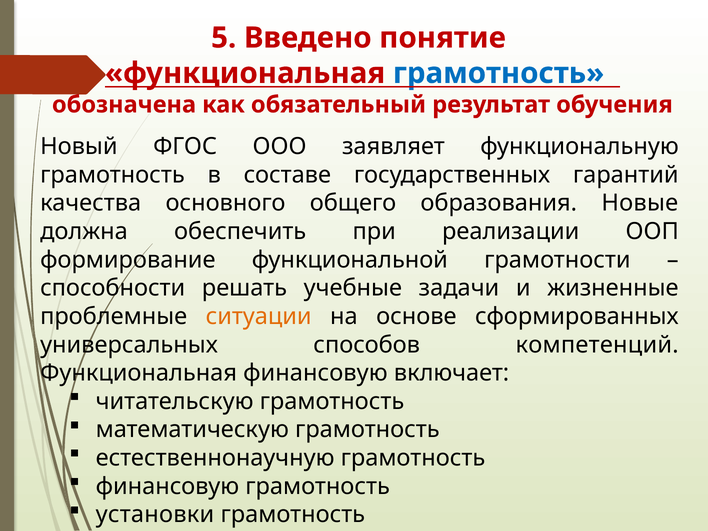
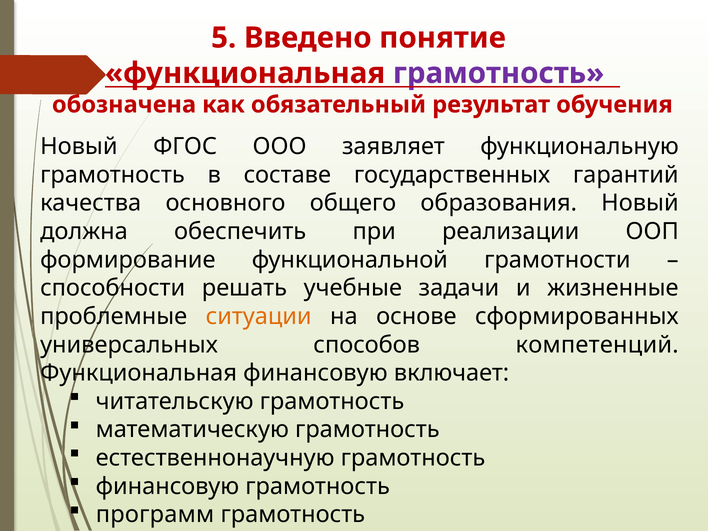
грамотность colour: blue -> purple (499, 73)
образования Новые: Новые -> Новый (640, 203)
установки: установки -> программ (155, 515)
